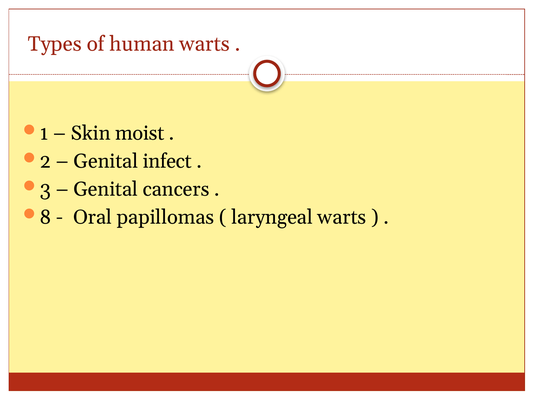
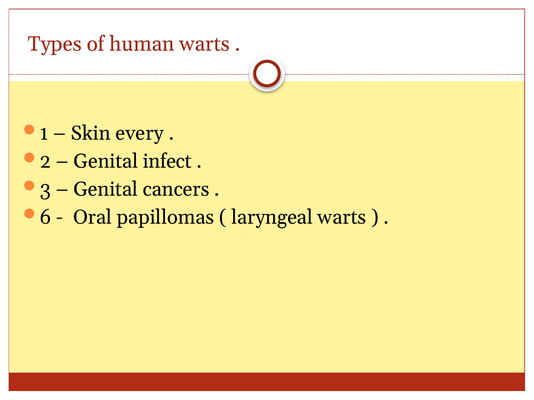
moist: moist -> every (140, 133)
8: 8 -> 6 (46, 217)
